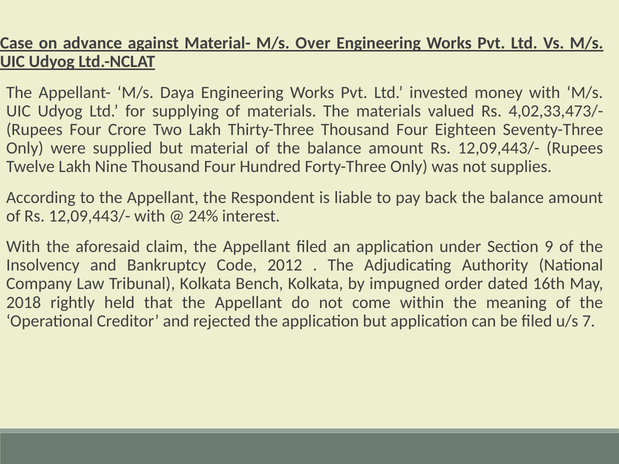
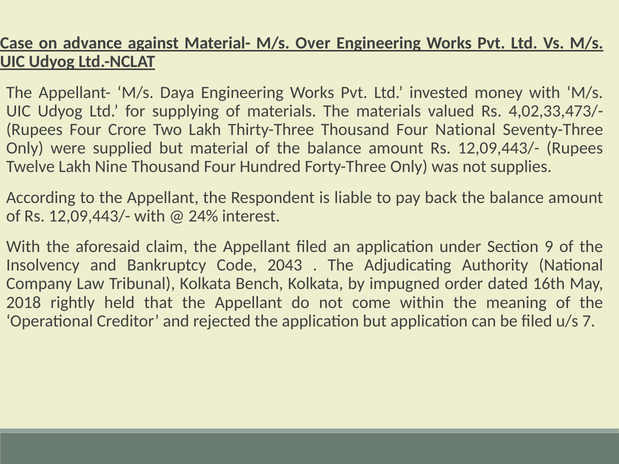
Four Eighteen: Eighteen -> National (465, 130)
2012: 2012 -> 2043 (285, 265)
